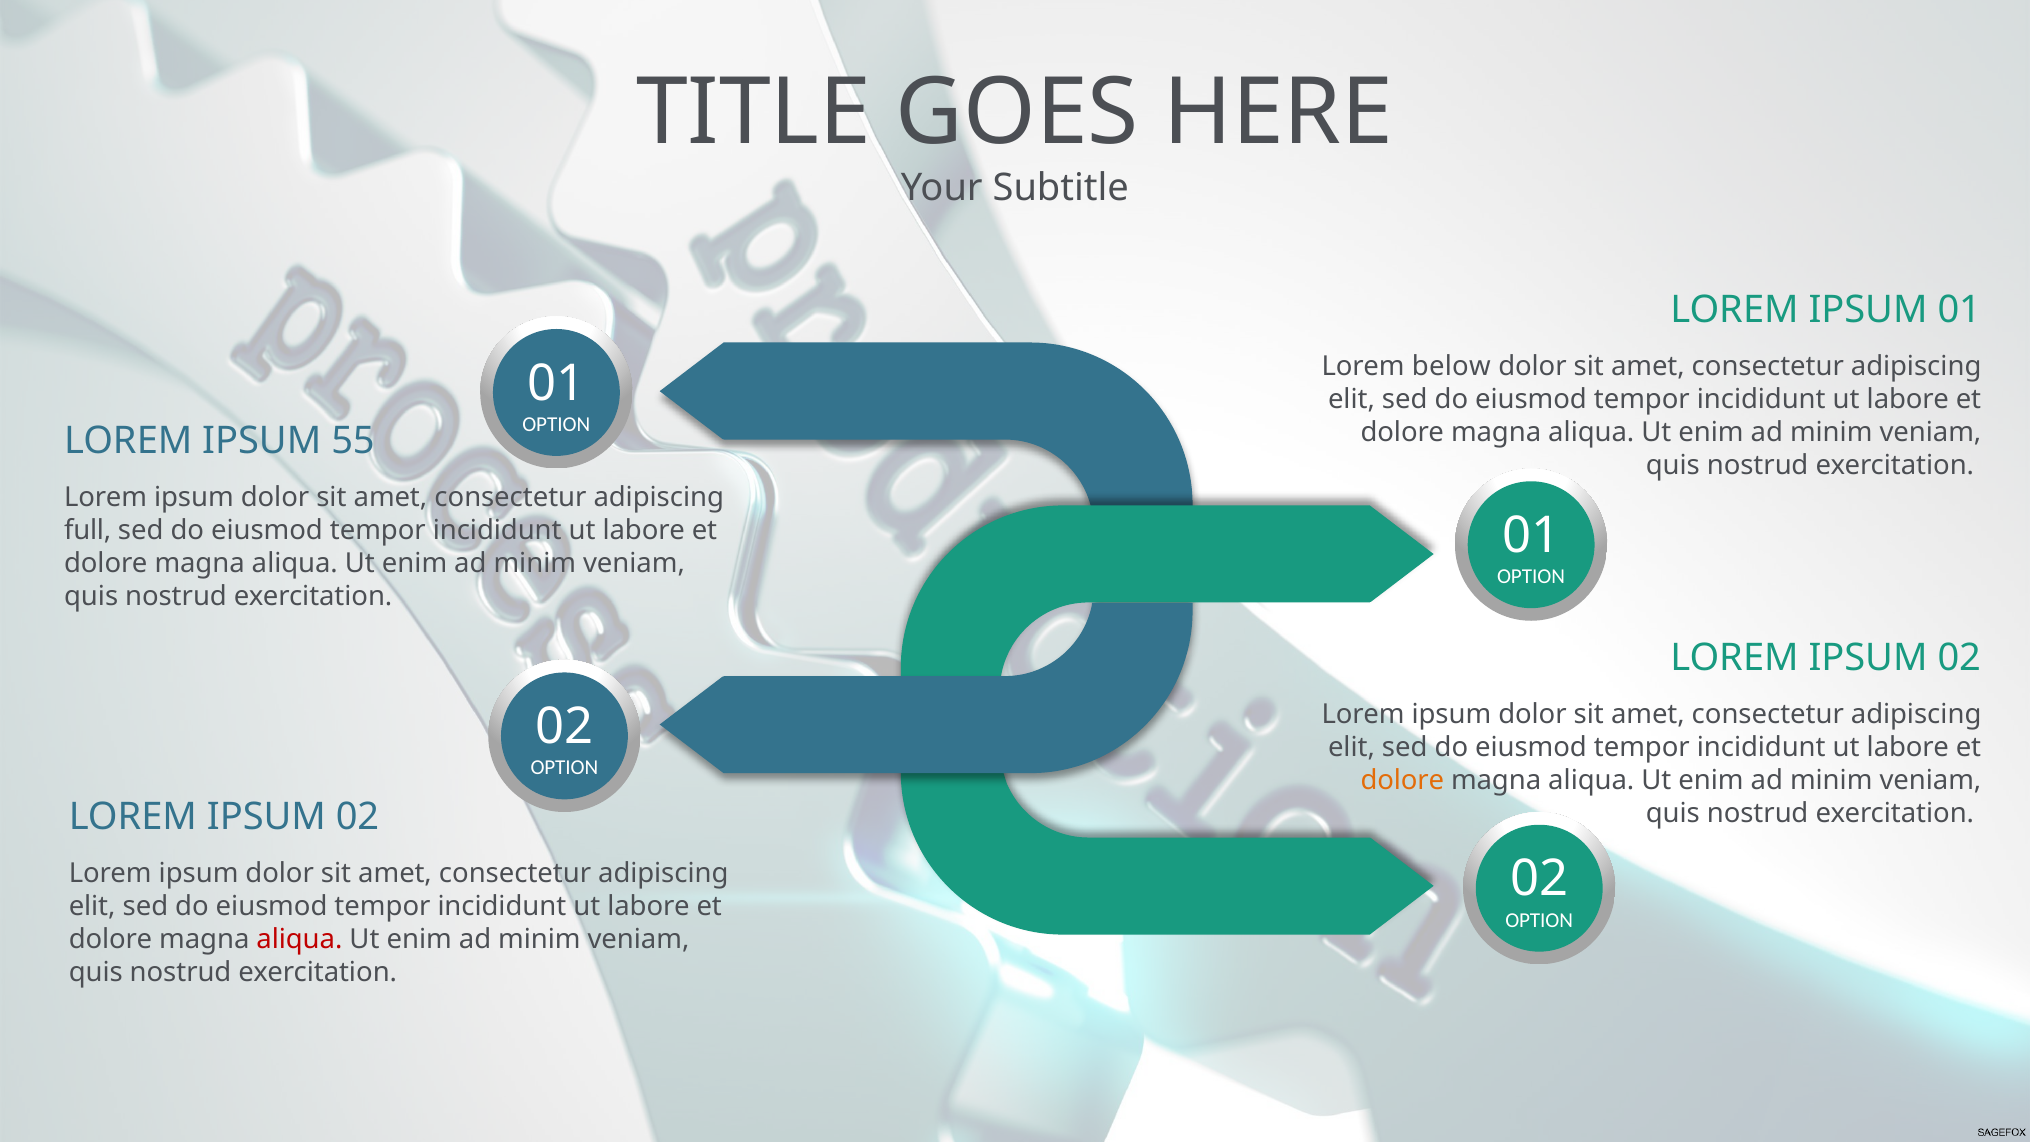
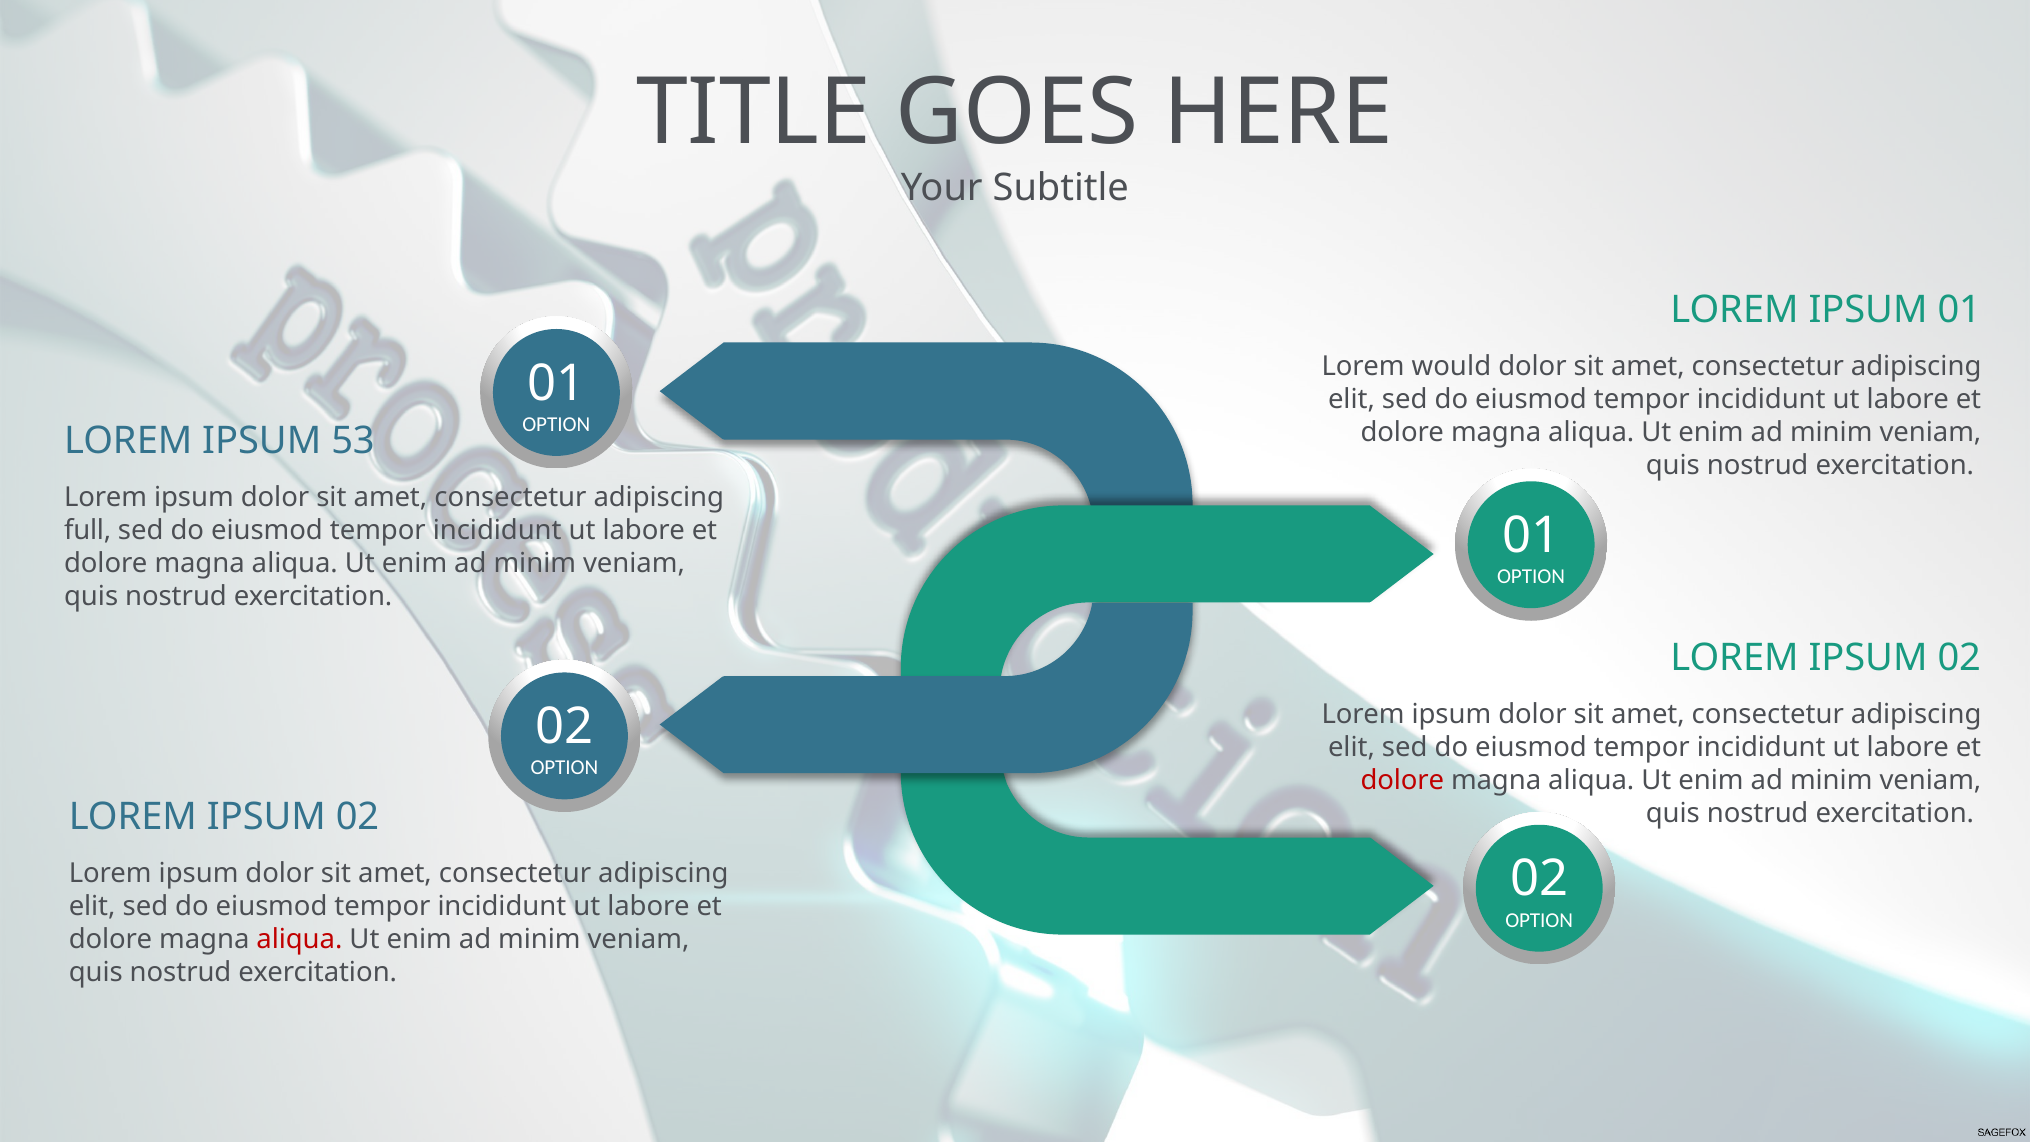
below: below -> would (1451, 366)
55: 55 -> 53 (353, 441)
dolore colour: orange -> red (1402, 780)
